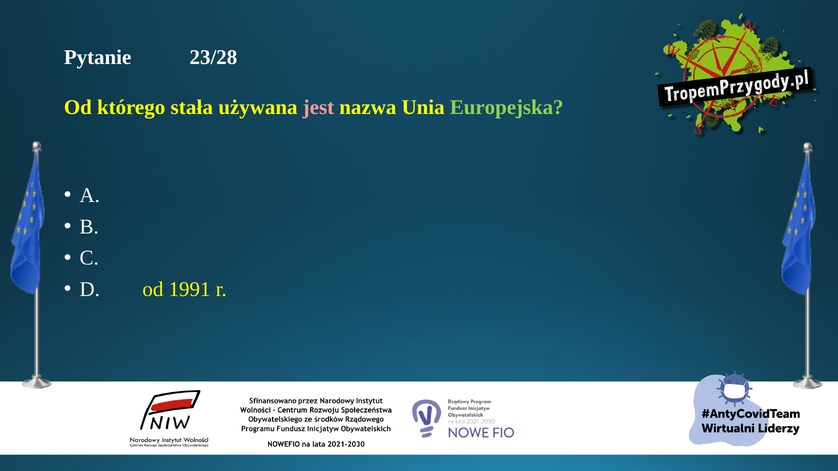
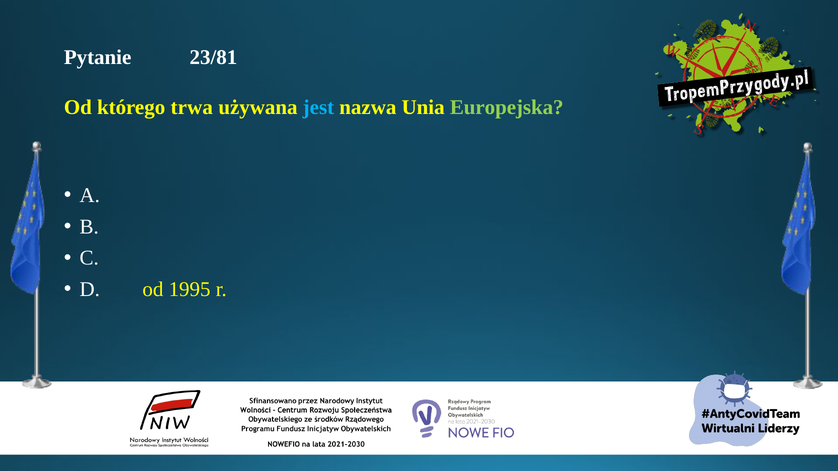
23/28: 23/28 -> 23/81 (213, 57)
stała: stała -> trwa (192, 107)
jest colour: pink -> light blue (318, 107)
1991: 1991 -> 1995 (190, 290)
